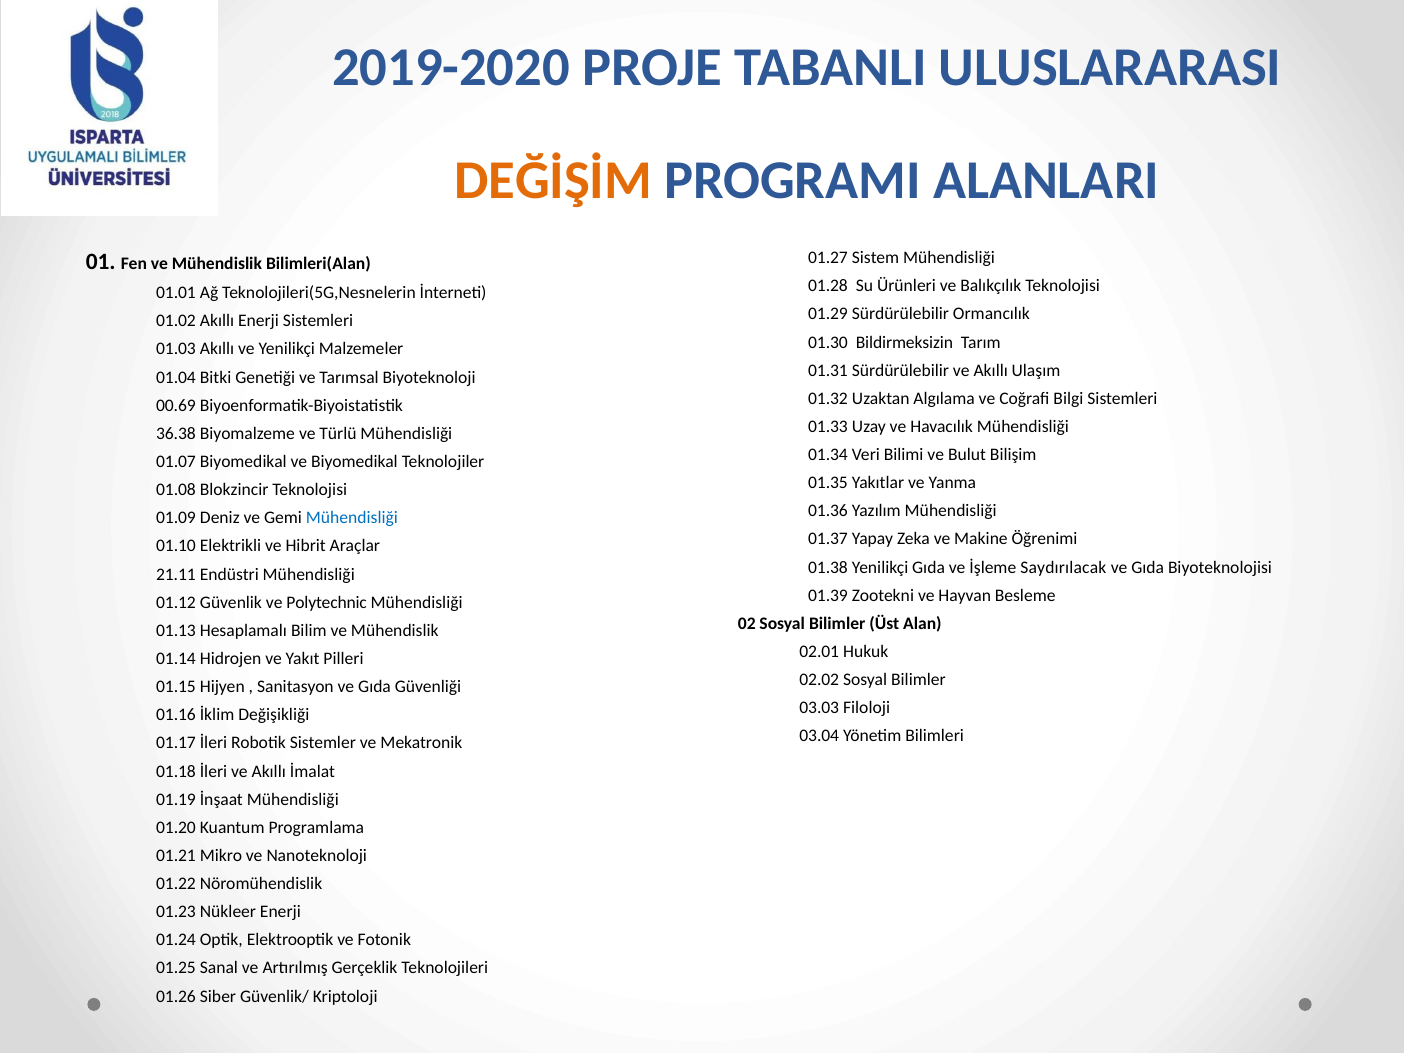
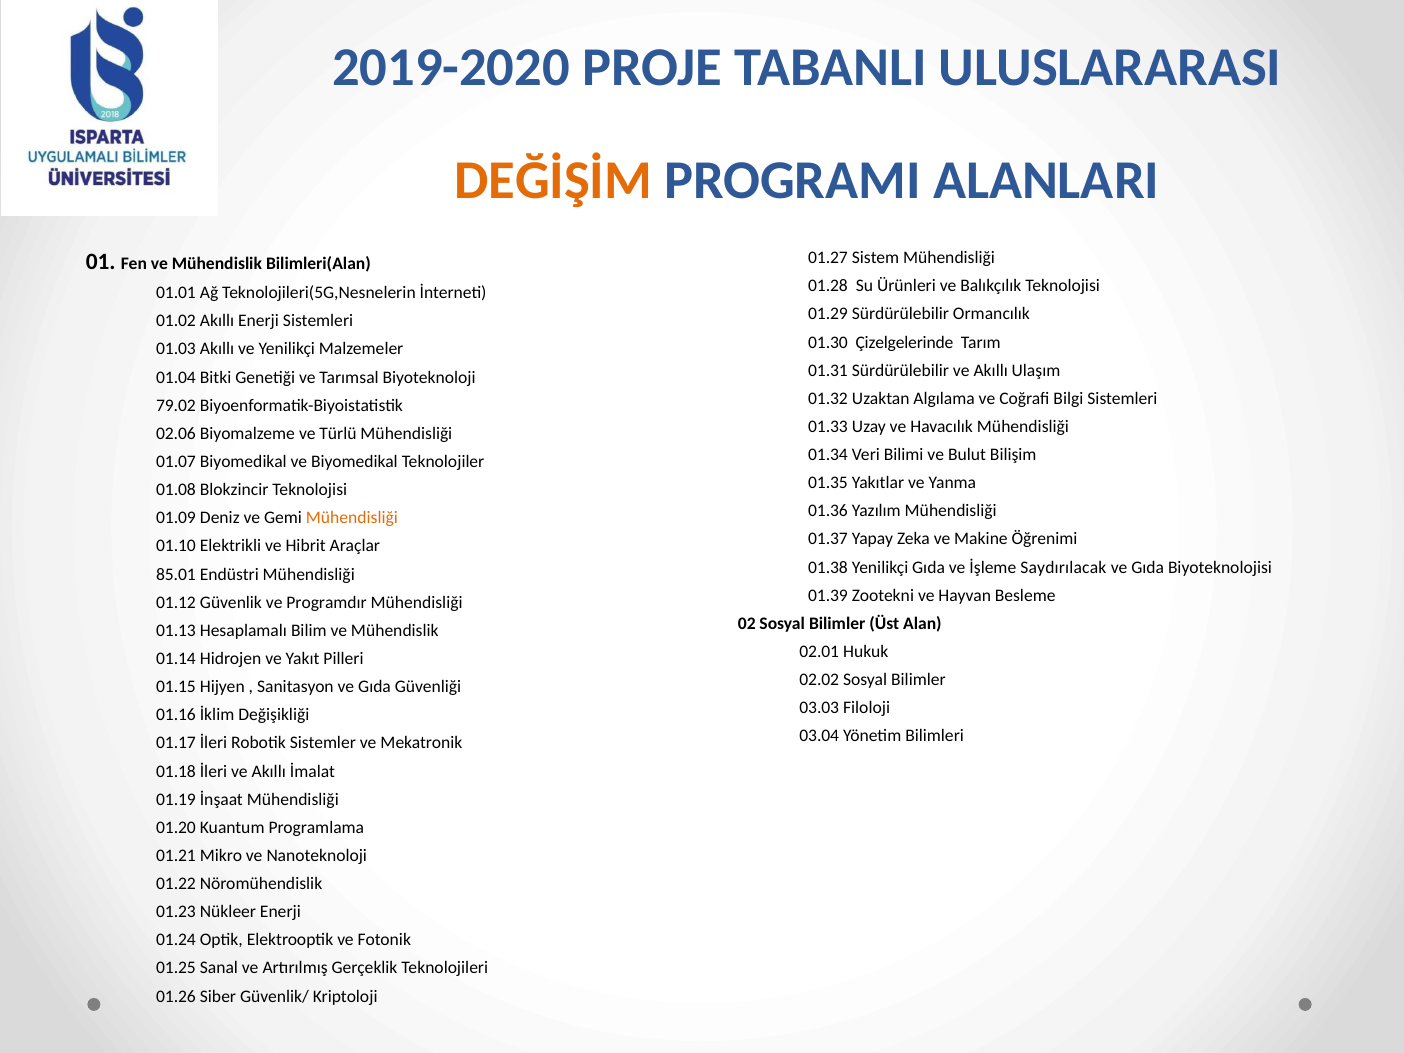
Bildirmeksizin: Bildirmeksizin -> Çizelgelerinde (904, 342)
00.69: 00.69 -> 79.02 (176, 405)
36.38: 36.38 -> 02.06 (176, 434)
Mühendisliği colour: blue -> orange (352, 518)
21.11: 21.11 -> 85.01 (176, 574)
Polytechnic: Polytechnic -> Programdır (327, 602)
